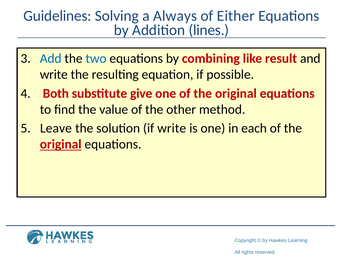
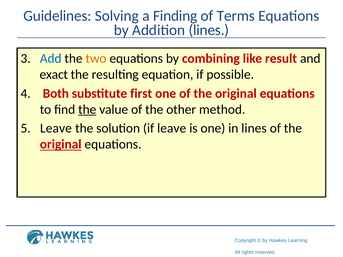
Always: Always -> Finding (175, 16)
Either: Either -> Terms (236, 16)
two colour: blue -> orange (96, 59)
write: write -> exact (54, 75)
give: give -> first (141, 94)
the underline: none -> present (87, 110)
if write: write -> leave (172, 128)
in each: each -> lines (254, 128)
